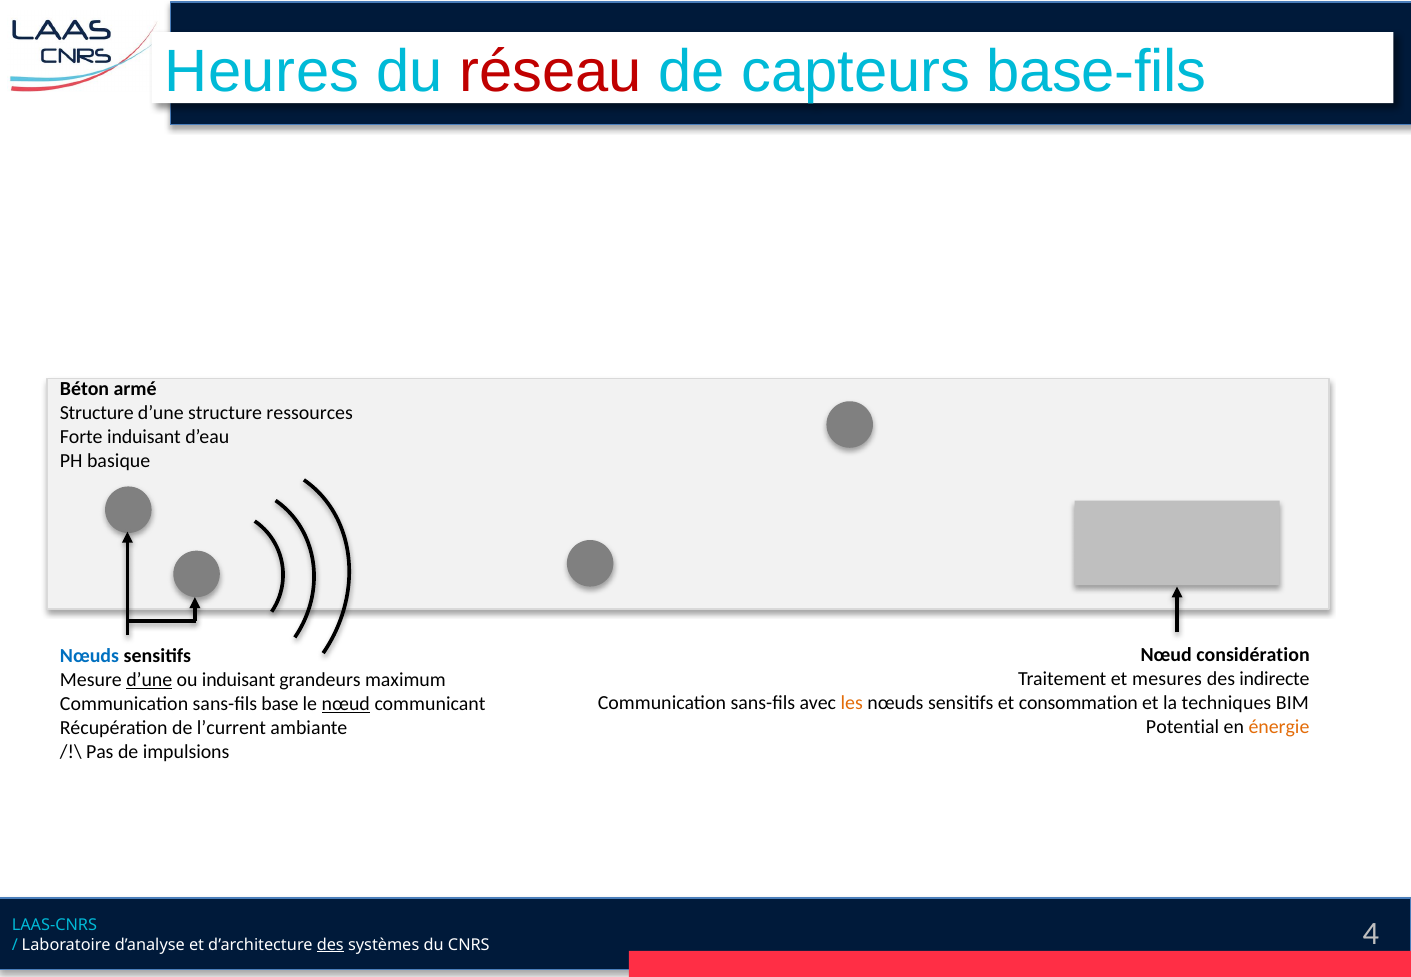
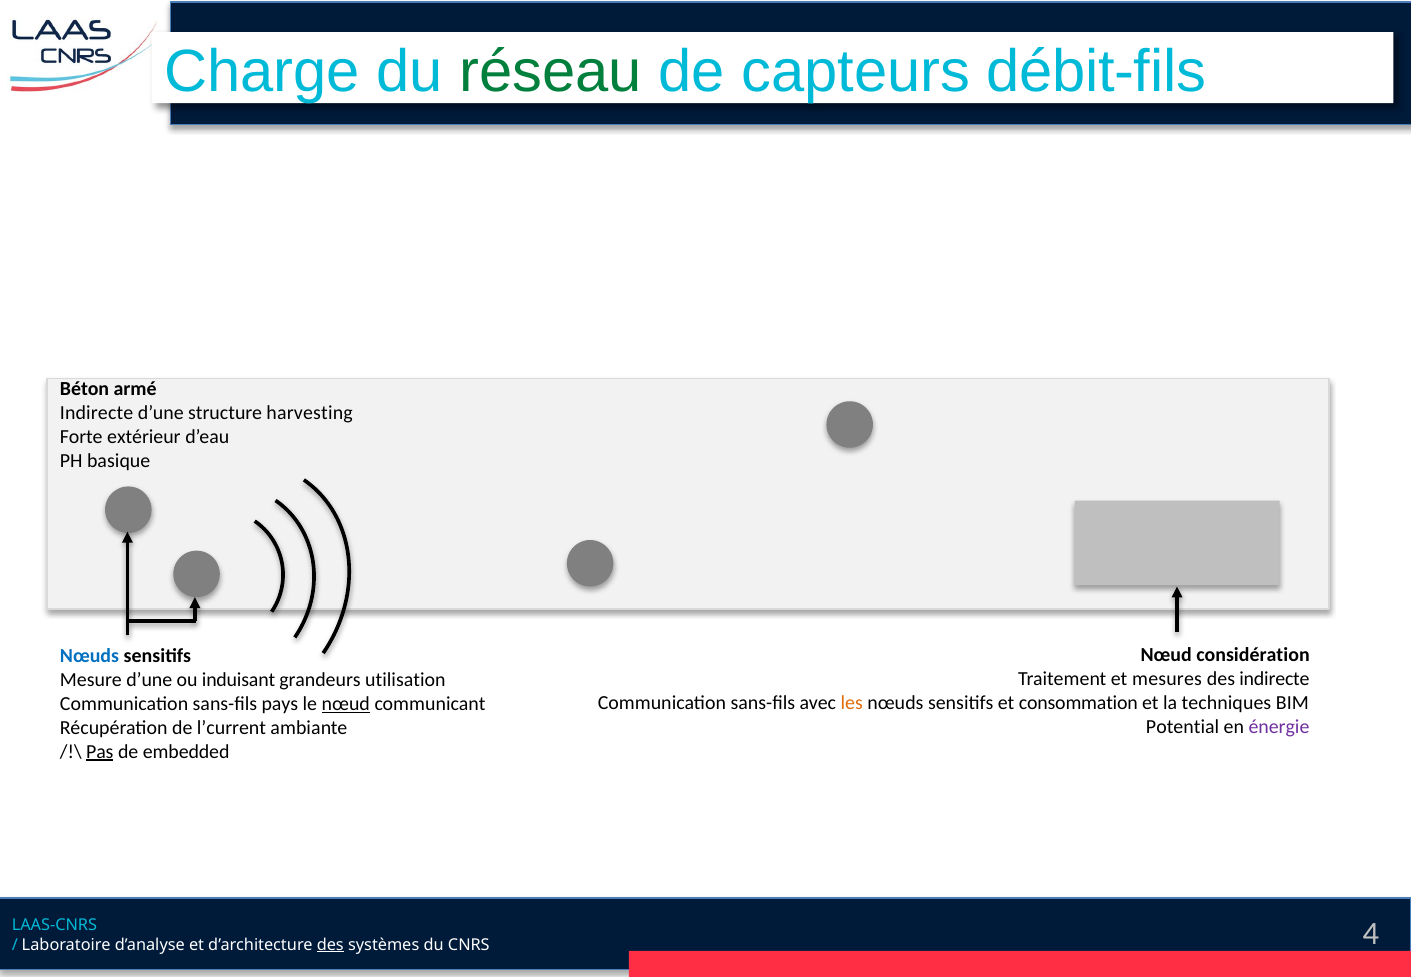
Heures: Heures -> Charge (262, 72)
réseau colour: red -> green (551, 72)
base-fils: base-fils -> débit-fils (1096, 72)
Structure: Structure -> Indirecte (97, 413)
ressources: ressources -> harvesting (310, 413)
Forte induisant: induisant -> extérieur (144, 437)
d’une underline: present -> none (149, 680)
maximum: maximum -> utilisation (405, 680)
base: base -> pays (280, 704)
énergie colour: orange -> purple (1279, 726)
Pas underline: none -> present (100, 751)
impulsions: impulsions -> embedded (186, 751)
